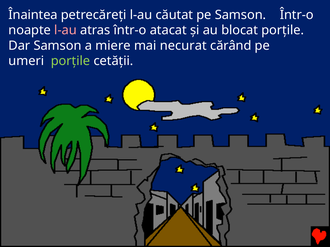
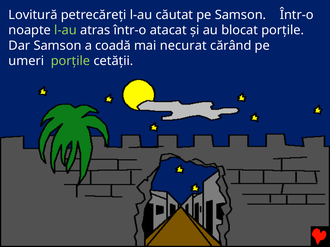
Înaintea: Înaintea -> Lovitură (33, 15)
l-au colour: pink -> light green (65, 30)
miere: miere -> coadă (113, 46)
